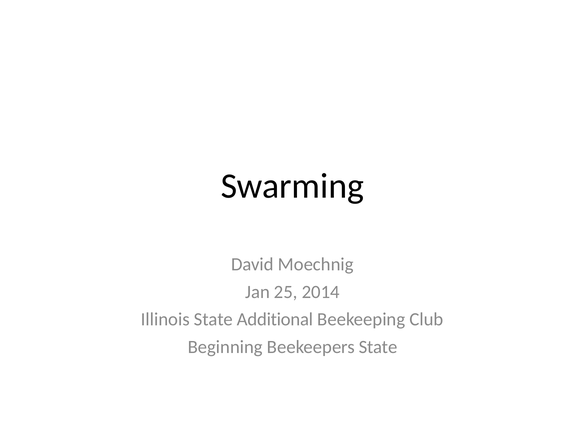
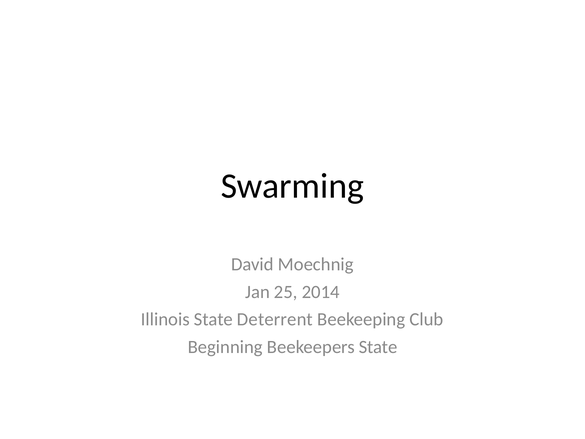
Additional: Additional -> Deterrent (275, 319)
